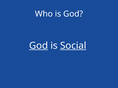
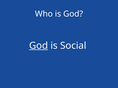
Social underline: present -> none (73, 46)
